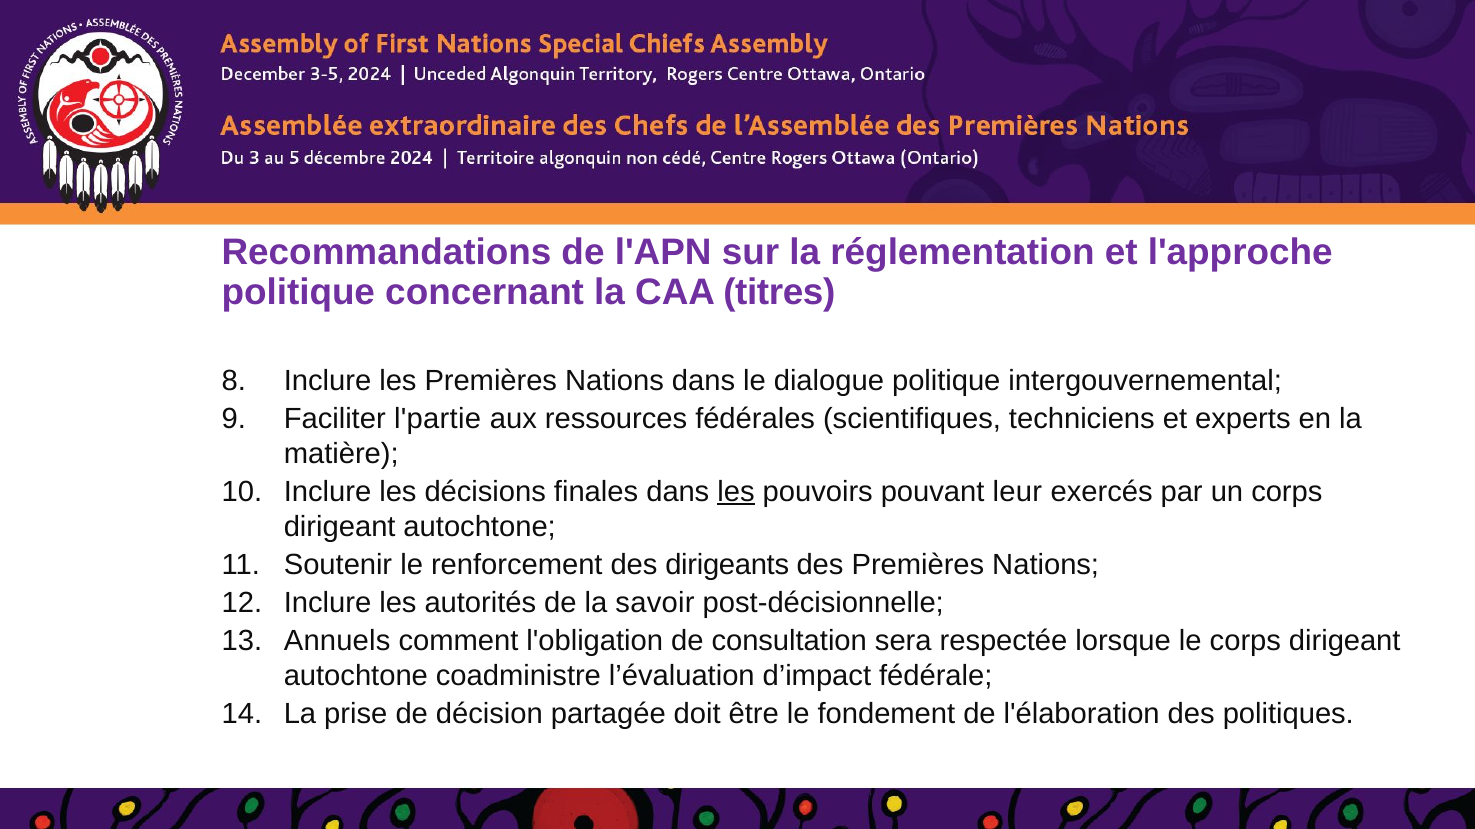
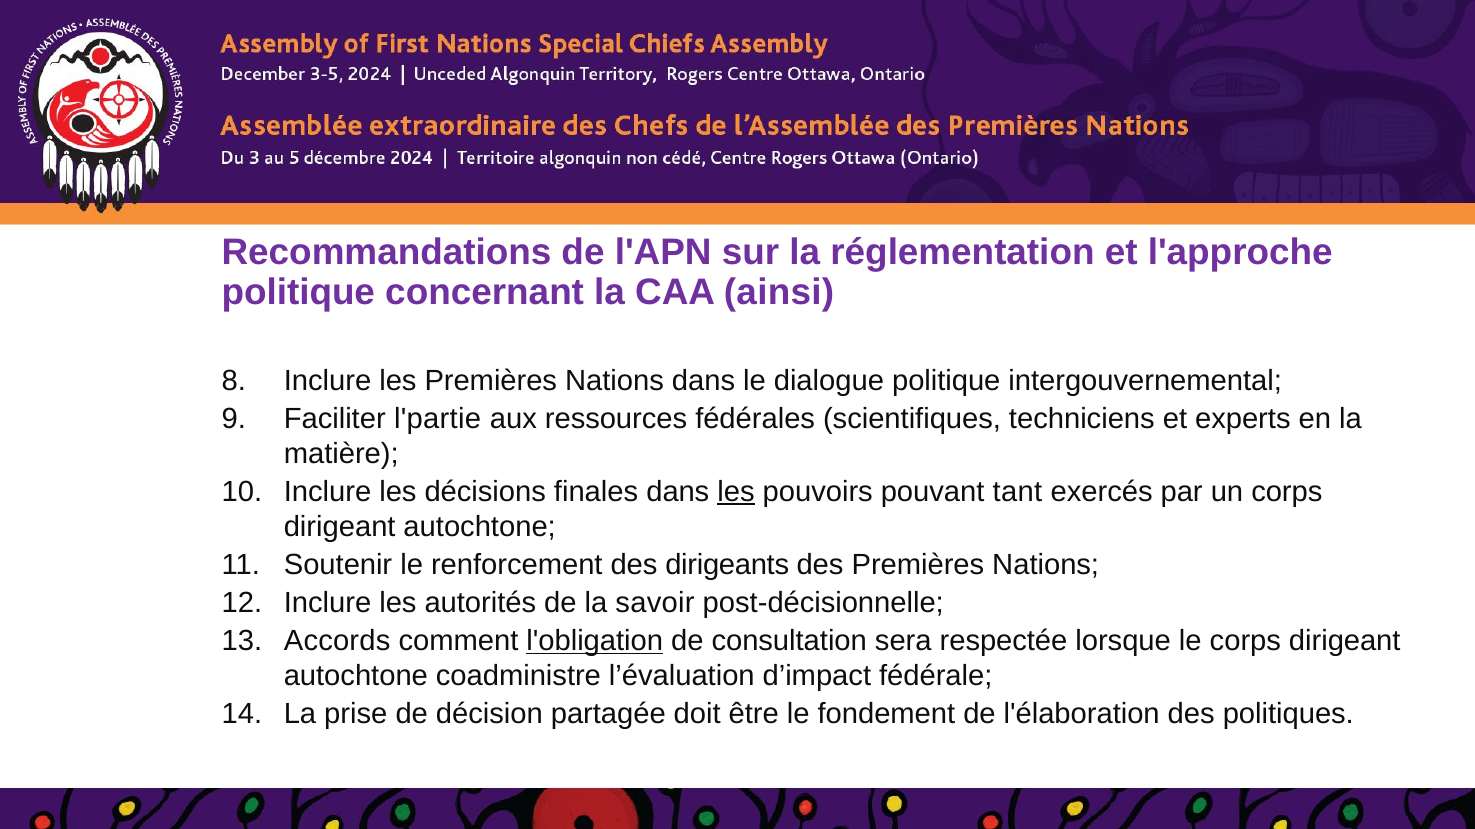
titres: titres -> ainsi (779, 292)
leur: leur -> tant (1017, 492)
Annuels: Annuels -> Accords (337, 641)
l'obligation underline: none -> present (595, 641)
